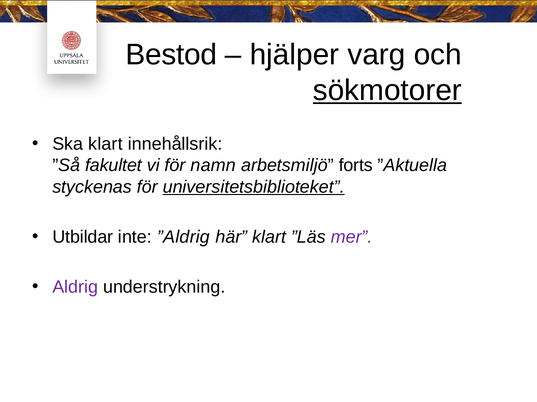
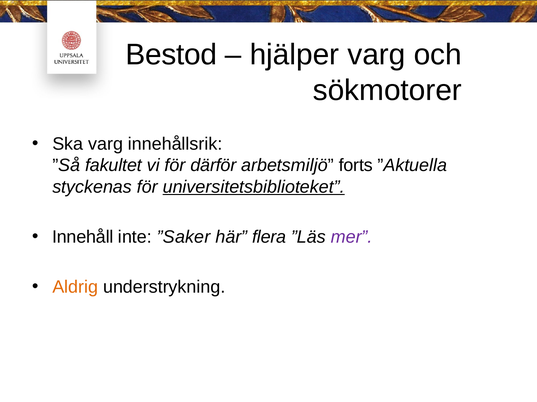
sökmotorer underline: present -> none (387, 91)
Ska klart: klart -> varg (106, 144)
namn: namn -> därför (213, 166)
Utbildar: Utbildar -> Innehåll (83, 237)
”Aldrig: ”Aldrig -> ”Saker (184, 237)
här klart: klart -> flera (269, 237)
Aldrig colour: purple -> orange (75, 287)
